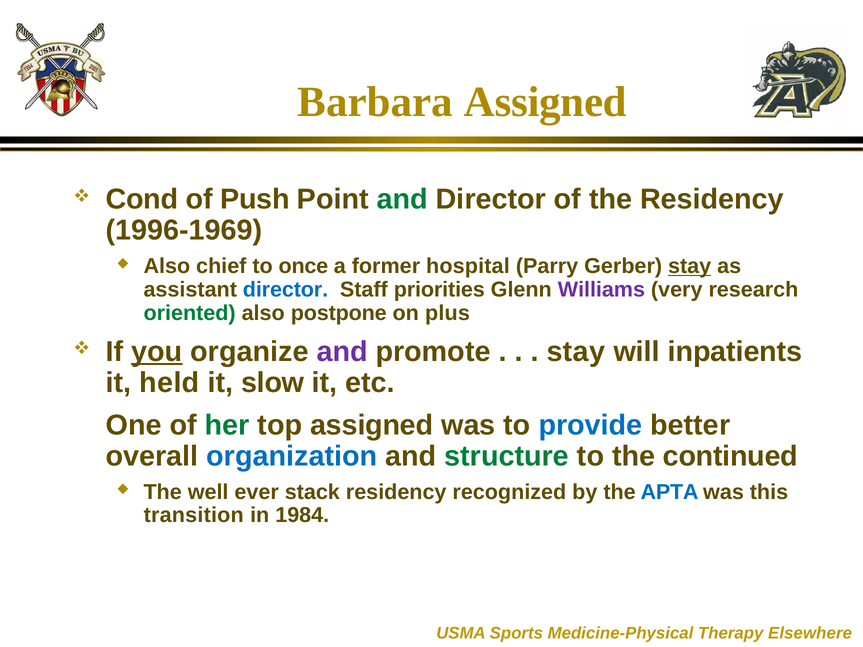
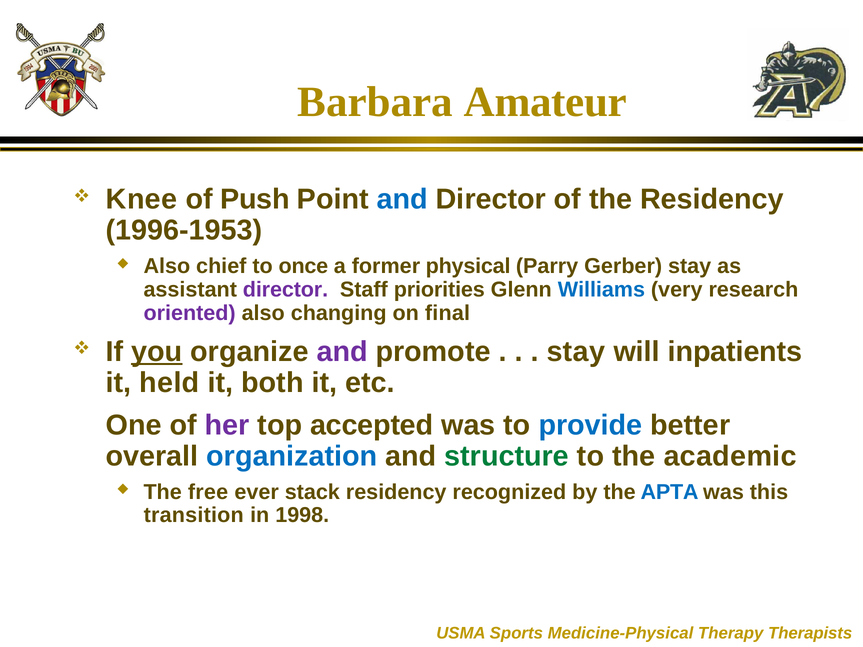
Barbara Assigned: Assigned -> Amateur (545, 102)
Cond: Cond -> Knee (142, 200)
and colour: green -> blue (402, 200)
1996-1969: 1996-1969 -> 1996-1953 (184, 231)
hospital: hospital -> physical (468, 266)
stay underline: present -> none (690, 266)
director colour: blue -> purple (285, 290)
Williams colour: purple -> blue (601, 290)
oriented colour: green -> purple (190, 313)
postpone: postpone -> changing (339, 313)
plus: plus -> final (447, 313)
slow: slow -> both (272, 383)
her colour: green -> purple (227, 425)
top assigned: assigned -> accepted (372, 425)
continued: continued -> academic (730, 456)
well: well -> free (208, 492)
1984: 1984 -> 1998 (302, 516)
Elsewhere: Elsewhere -> Therapists (810, 633)
